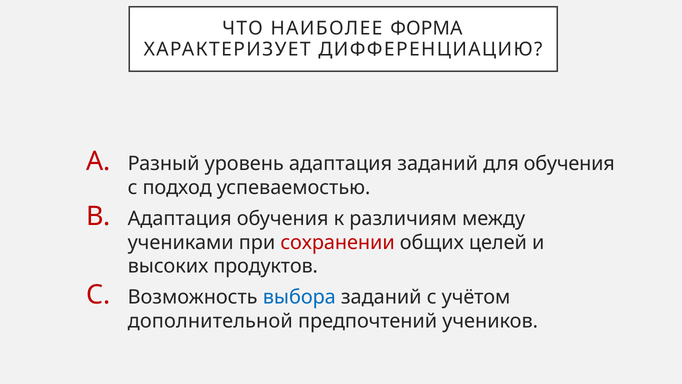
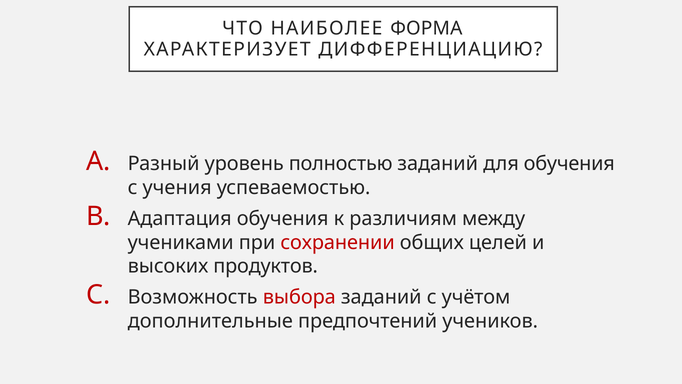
уровень адаптация: адаптация -> полностью (341, 163)
подход: подход -> учения (177, 187)
выбора colour: blue -> red (299, 297)
дополнительной: дополнительной -> дополнительные (210, 321)
